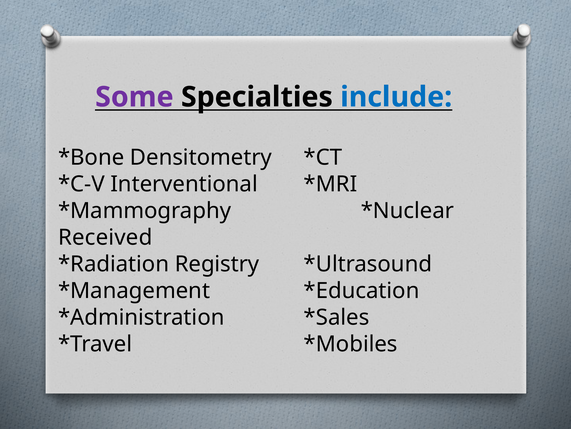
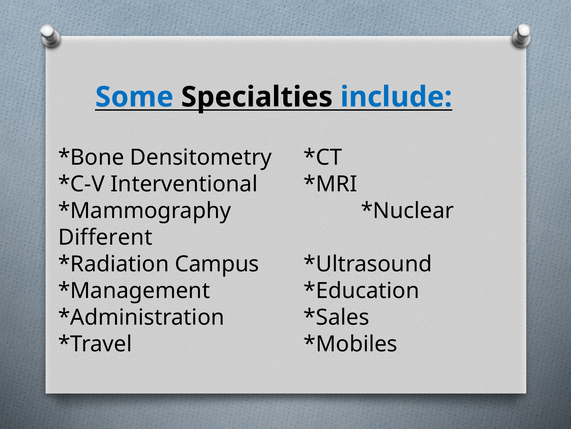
Some colour: purple -> blue (134, 97)
Received: Received -> Different (105, 237)
Registry: Registry -> Campus (217, 264)
